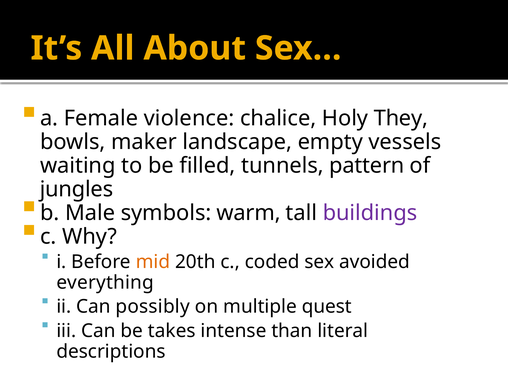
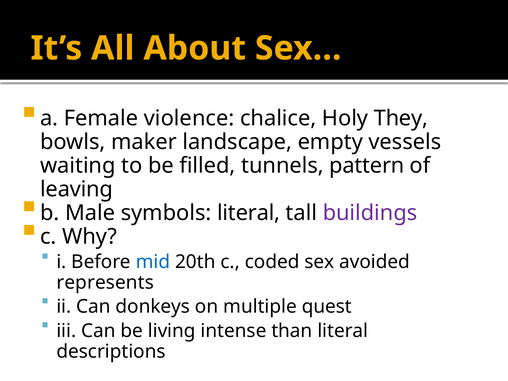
jungles: jungles -> leaving (77, 189)
symbols warm: warm -> literal (249, 213)
mid colour: orange -> blue (153, 262)
everything: everything -> represents (105, 282)
possibly: possibly -> donkeys (153, 307)
takes: takes -> living (172, 331)
